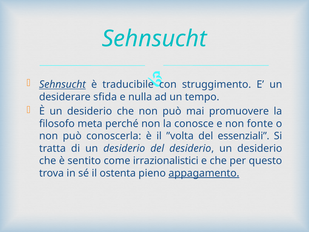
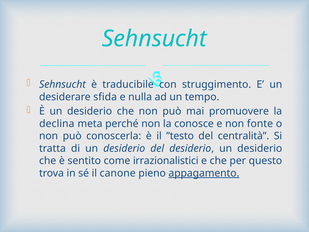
Sehnsucht underline: present -> none (62, 84)
filosofo: filosofo -> declina (57, 124)
”volta: ”volta -> ”testo (180, 136)
essenziali: essenziali -> centralità (244, 136)
ostenta: ostenta -> canone (118, 173)
